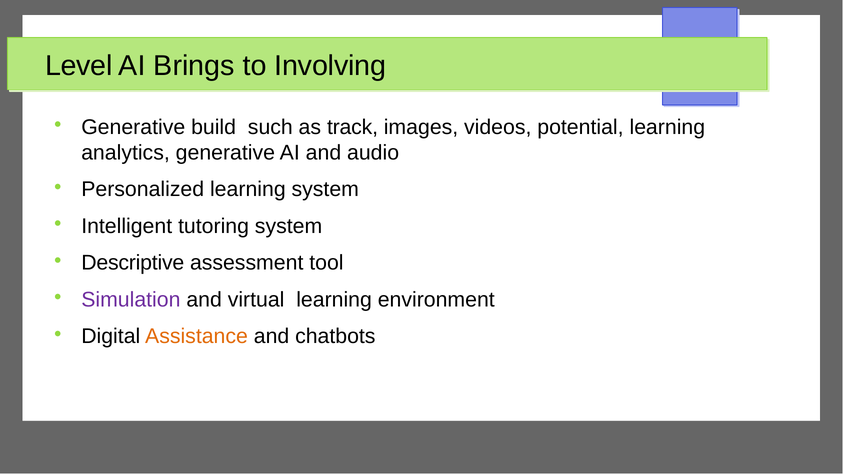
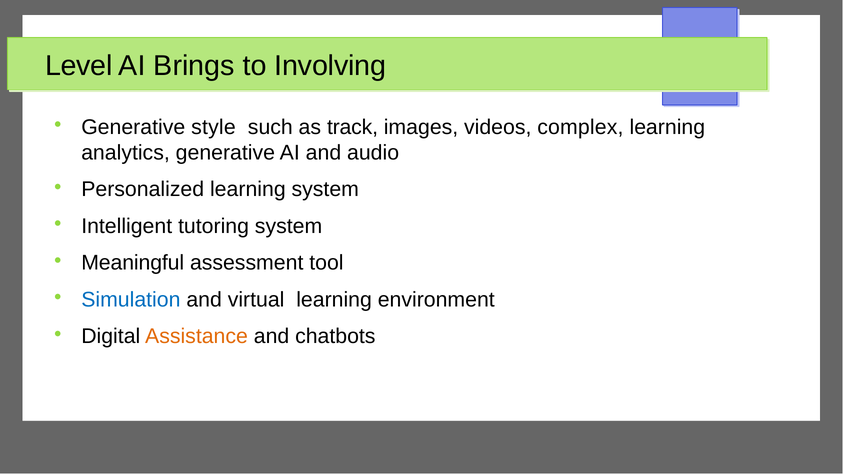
build: build -> style (213, 127)
potential: potential -> complex (580, 127)
Descriptive: Descriptive -> Meaningful (133, 263)
Simulation colour: purple -> blue (131, 300)
